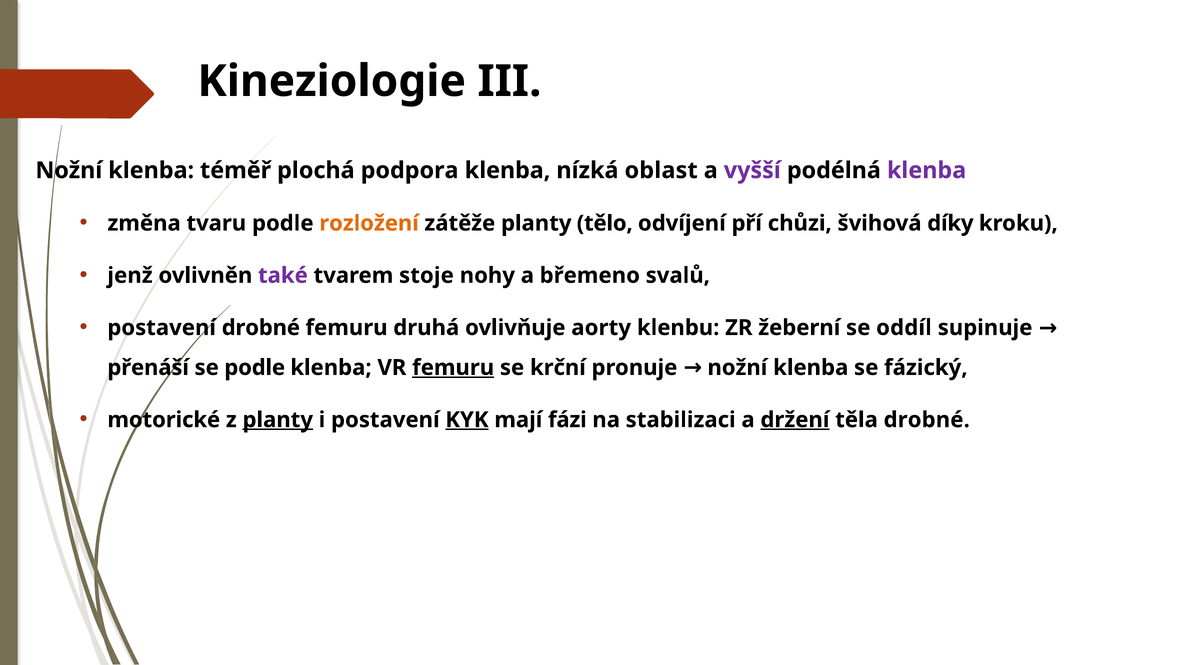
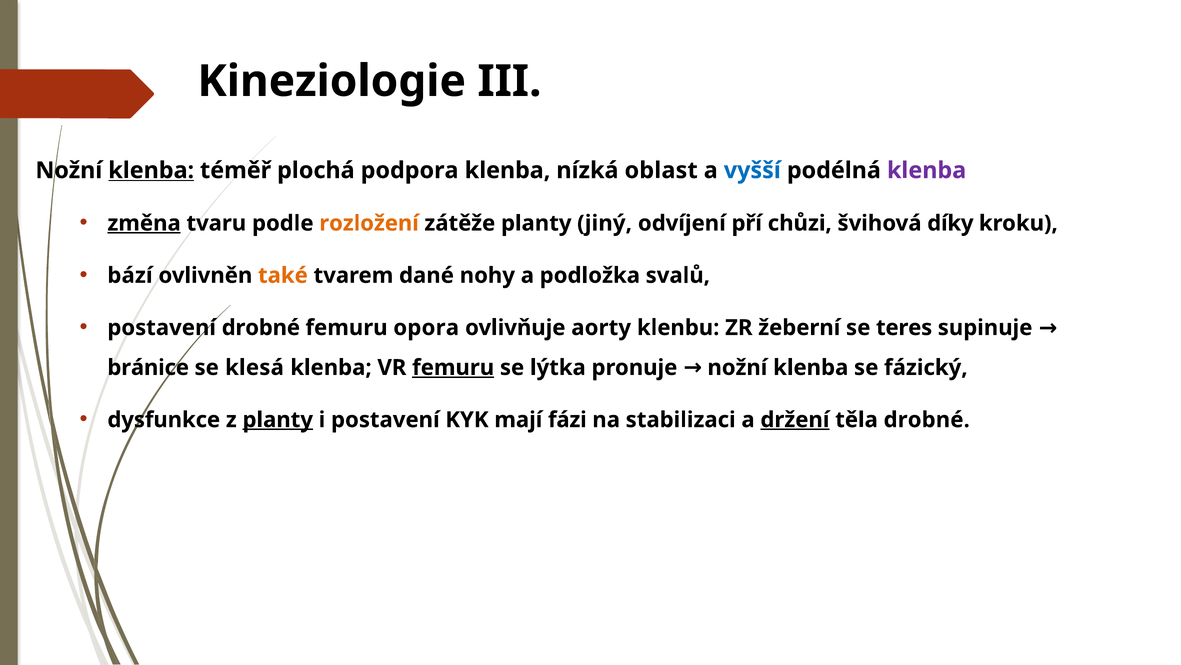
klenba underline: none -> present (151, 170)
vyšší colour: purple -> blue (752, 170)
změna underline: none -> present (144, 223)
tělo: tělo -> jiný (605, 223)
jenž: jenž -> bází (130, 275)
také colour: purple -> orange (283, 275)
stoje: stoje -> dané (426, 275)
břemeno: břemeno -> podložka (590, 275)
druhá: druhá -> opora (426, 327)
oddíl: oddíl -> teres (904, 327)
přenáší: přenáší -> bránice (148, 367)
se podle: podle -> klesá (254, 367)
krční: krční -> lýtka (558, 367)
motorické: motorické -> dysfunkce (164, 419)
KYK underline: present -> none (467, 419)
